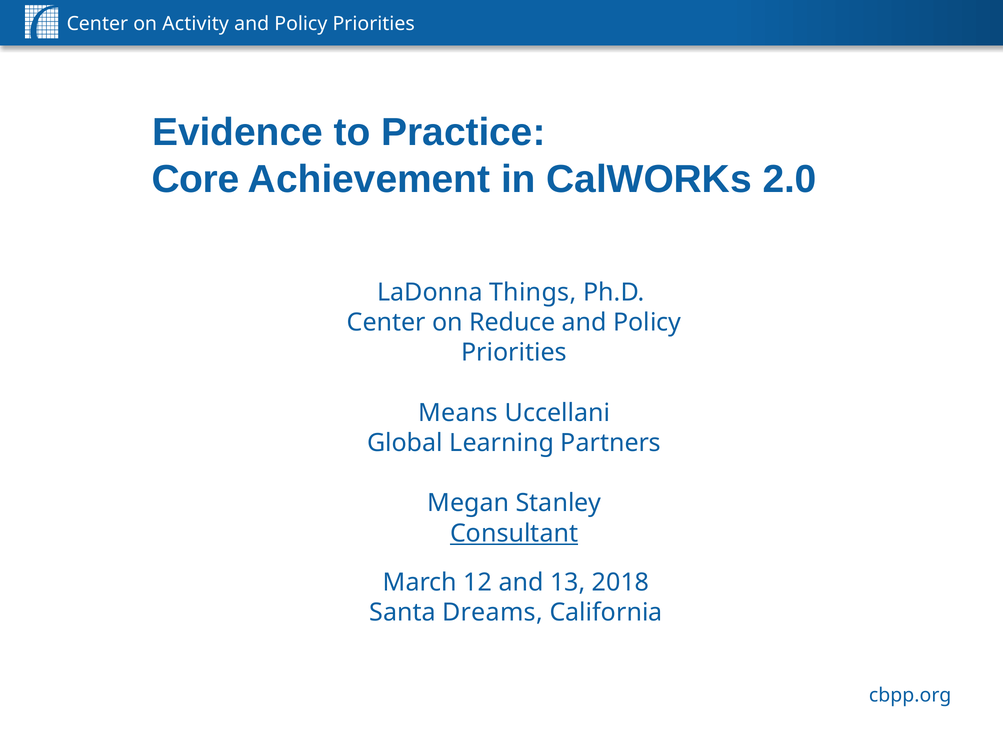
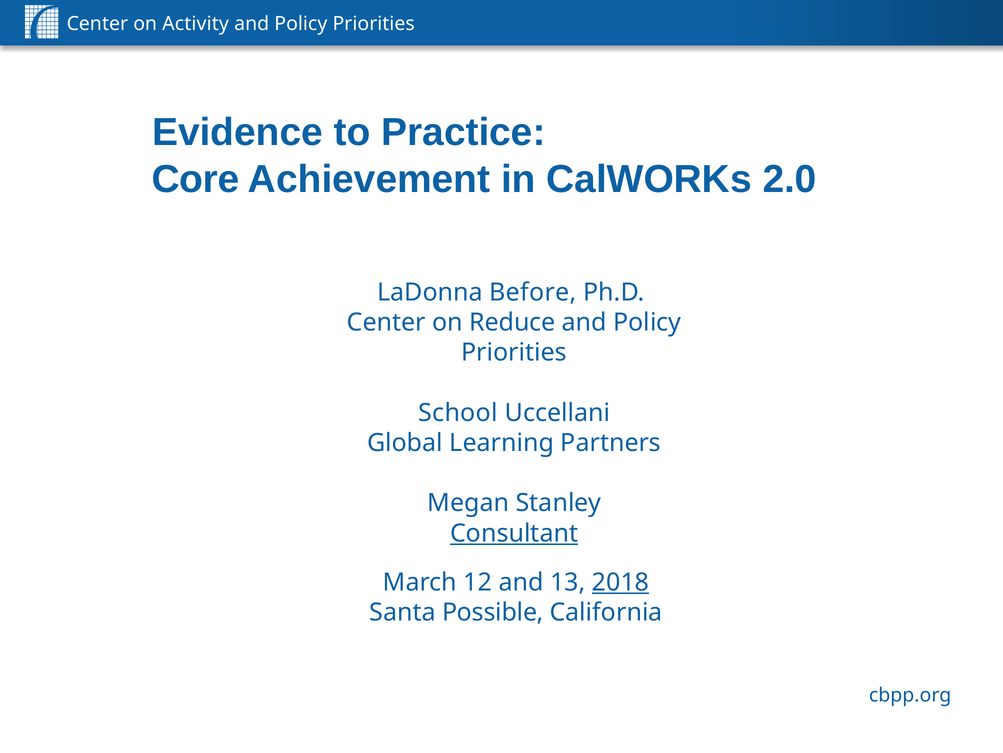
Things: Things -> Before (533, 292)
Means: Means -> School (458, 412)
2018 underline: none -> present (621, 582)
Dreams: Dreams -> Possible (493, 612)
